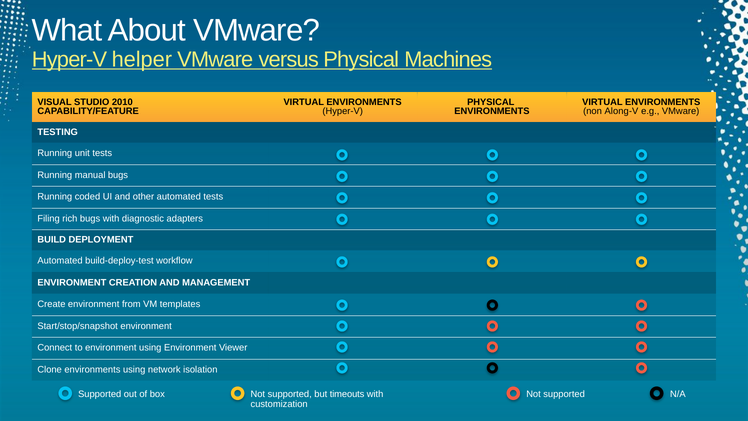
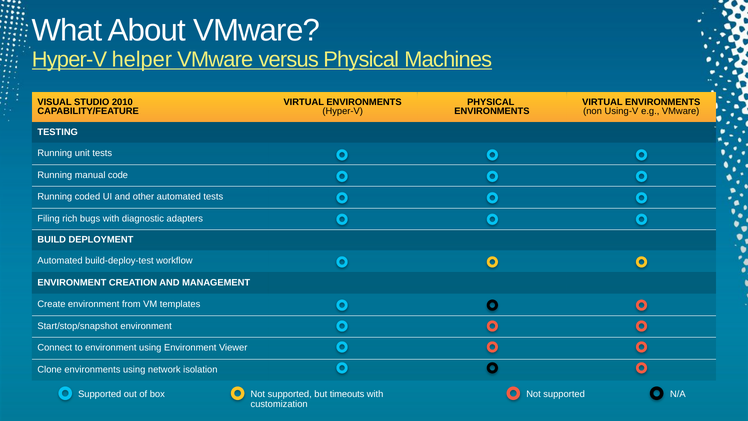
Along-V: Along-V -> Using-V (621, 111)
manual bugs: bugs -> code (118, 175)
